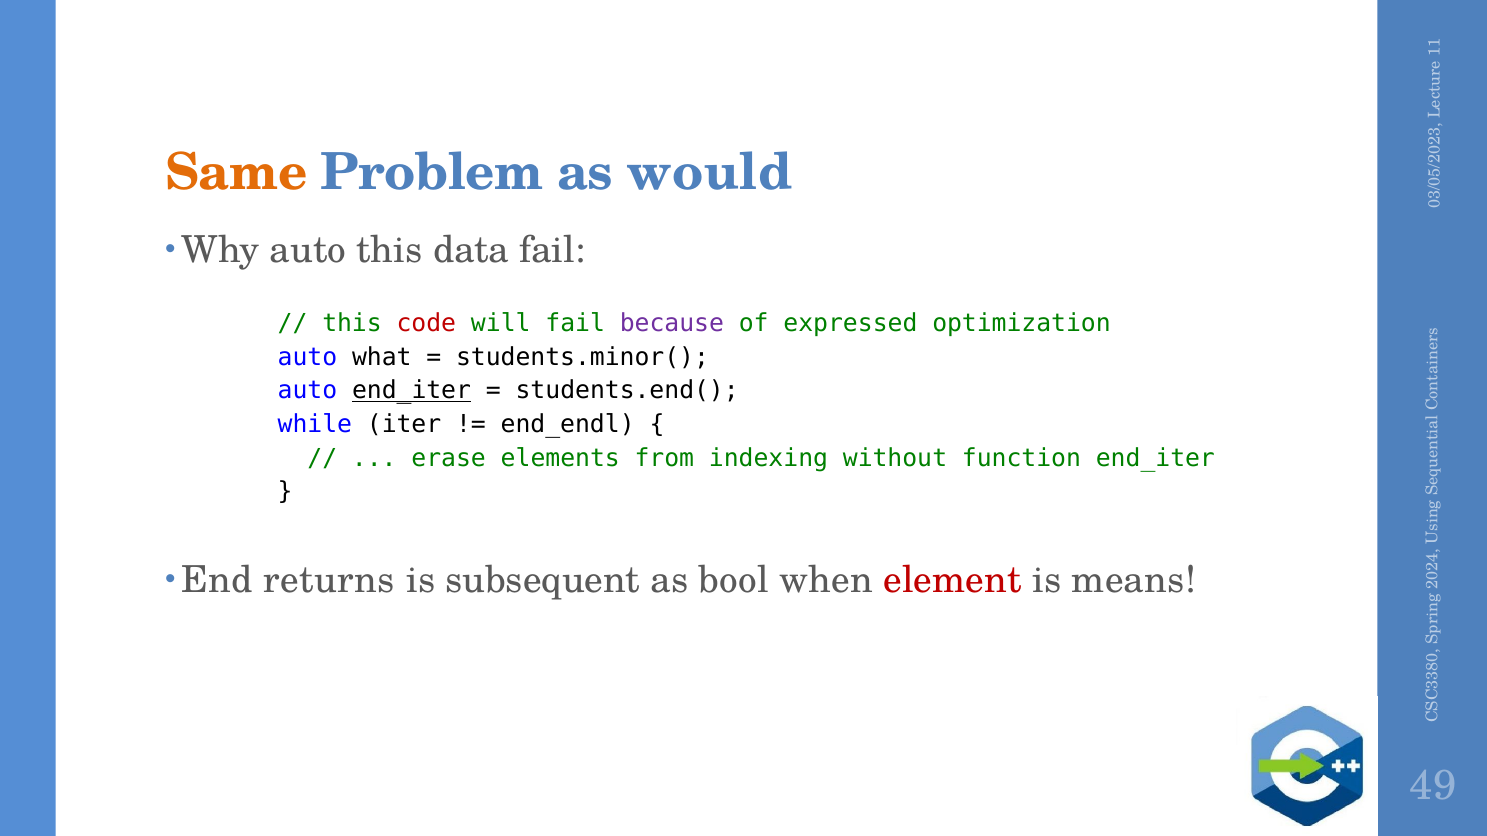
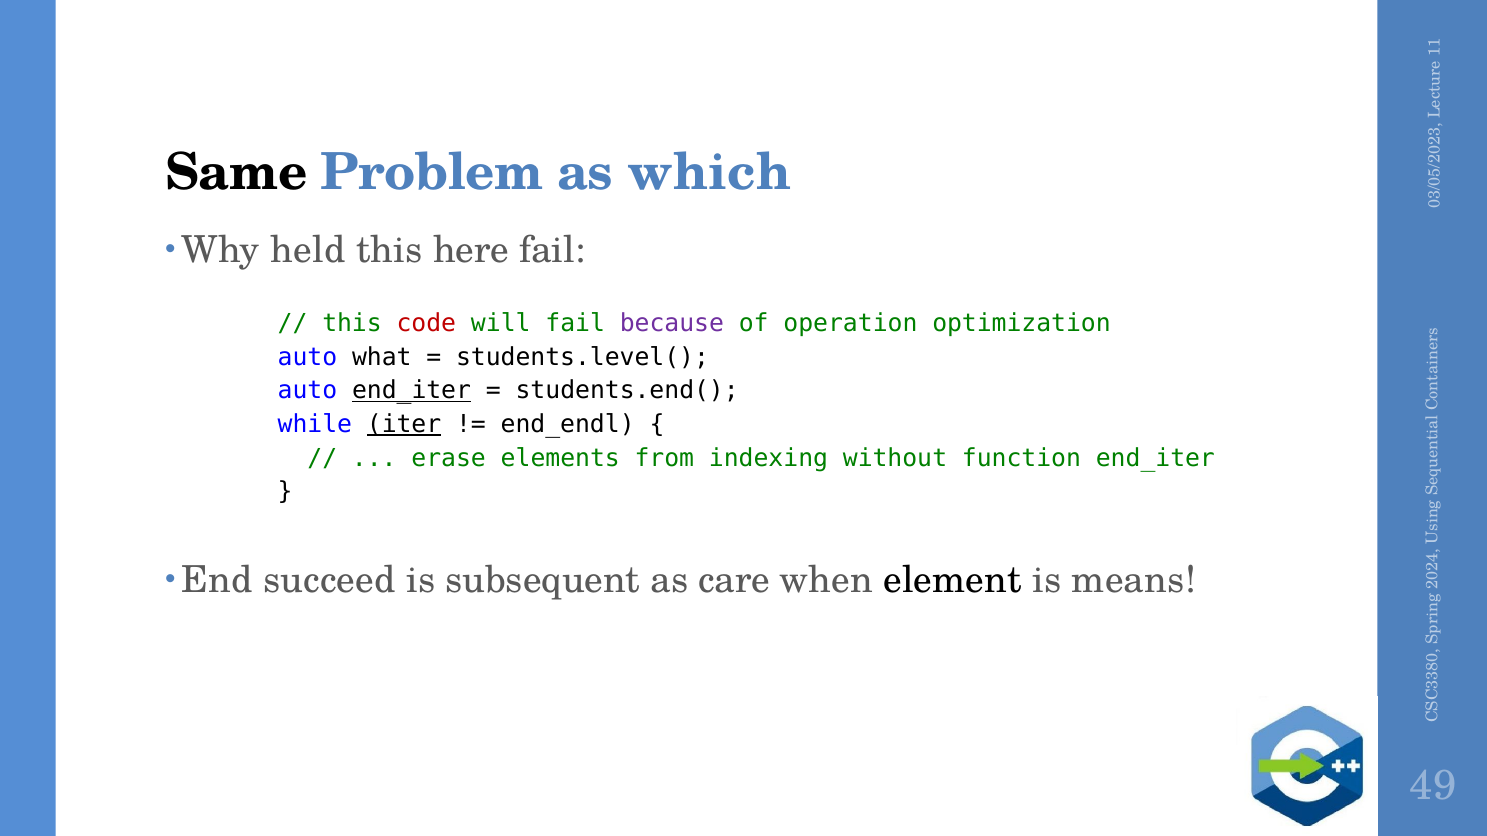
Same colour: orange -> black (236, 173)
would: would -> which (709, 173)
Why auto: auto -> held (308, 250)
data: data -> here (471, 250)
expressed: expressed -> operation (850, 324)
students.minor(: students.minor( -> students.level( (583, 357)
iter underline: none -> present (404, 425)
returns: returns -> succeed (329, 580)
bool: bool -> care (734, 580)
element colour: red -> black (953, 580)
